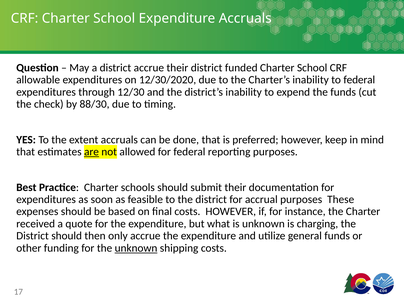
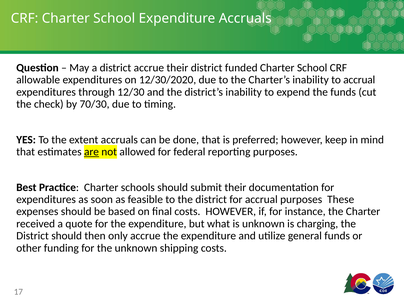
to federal: federal -> accrual (359, 80)
88/30: 88/30 -> 70/30 (95, 104)
unknown underline: present -> none (136, 248)
